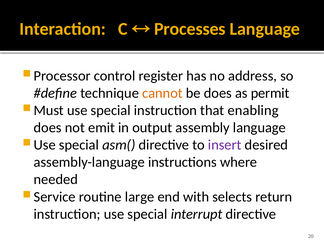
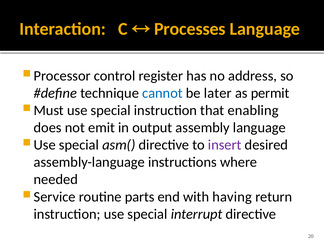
cannot colour: orange -> blue (162, 93)
be does: does -> later (218, 93)
large: large -> parts (140, 197)
selects: selects -> having (232, 197)
